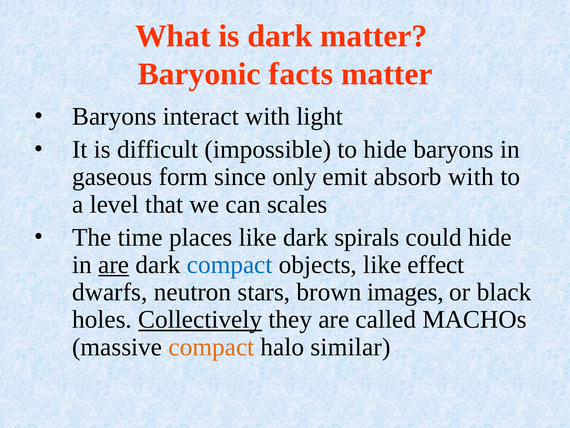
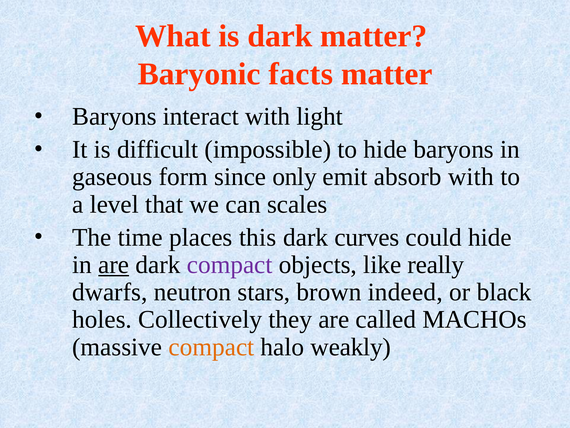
places like: like -> this (258, 237)
spirals: spirals -> curves (367, 237)
compact colour: blue -> purple (230, 264)
effect: effect -> really (436, 264)
images: images -> indeed (405, 292)
Collectively underline: present -> none (200, 319)
similar: similar -> weakly (351, 347)
